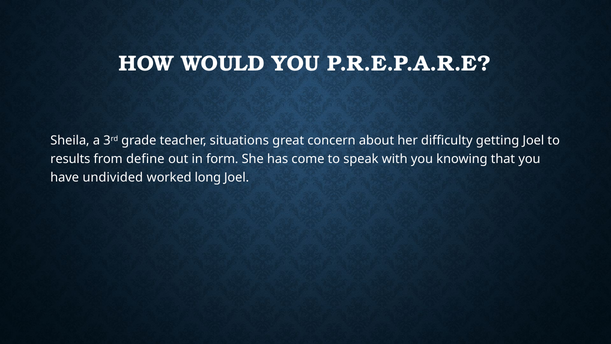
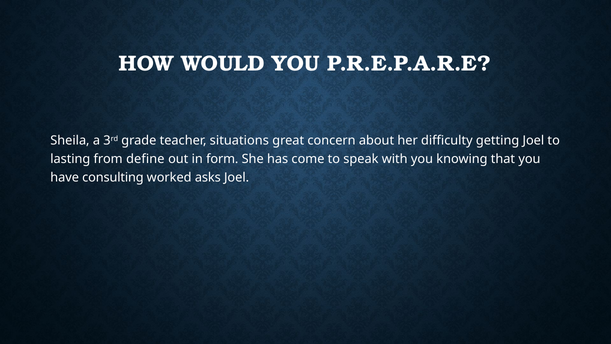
results: results -> lasting (70, 159)
undivided: undivided -> consulting (113, 177)
long: long -> asks (208, 177)
